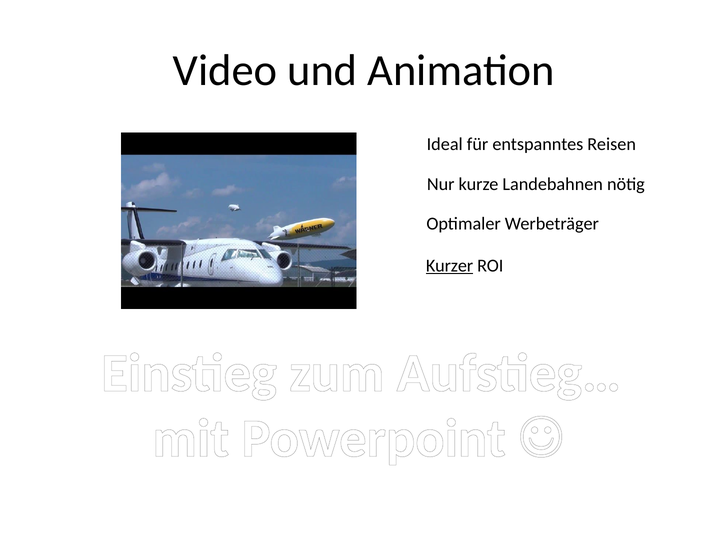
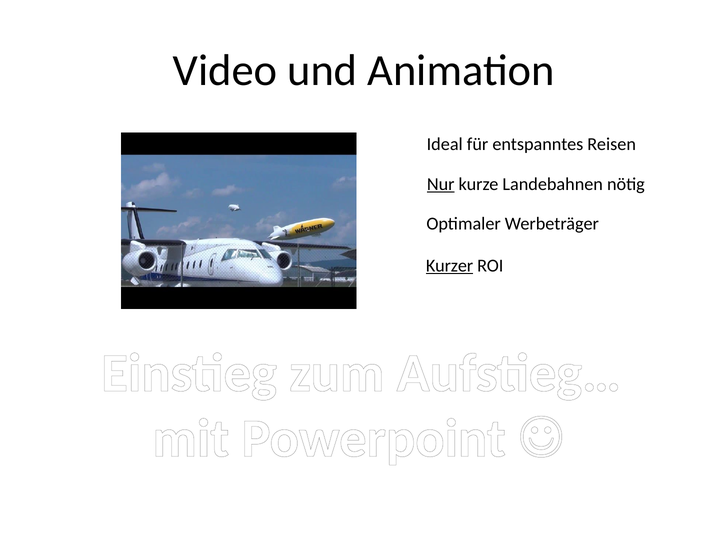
Nur underline: none -> present (441, 184)
